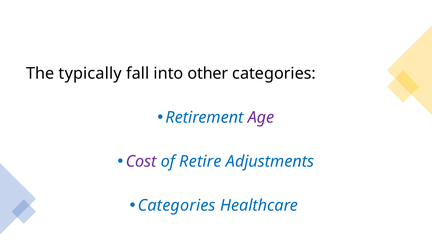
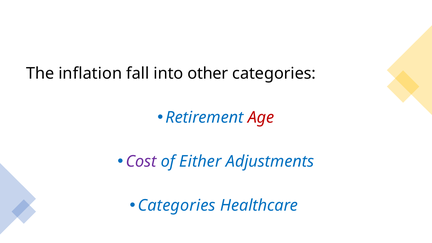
typically: typically -> inflation (90, 73)
Age colour: purple -> red (261, 117)
Retire: Retire -> Either (200, 161)
